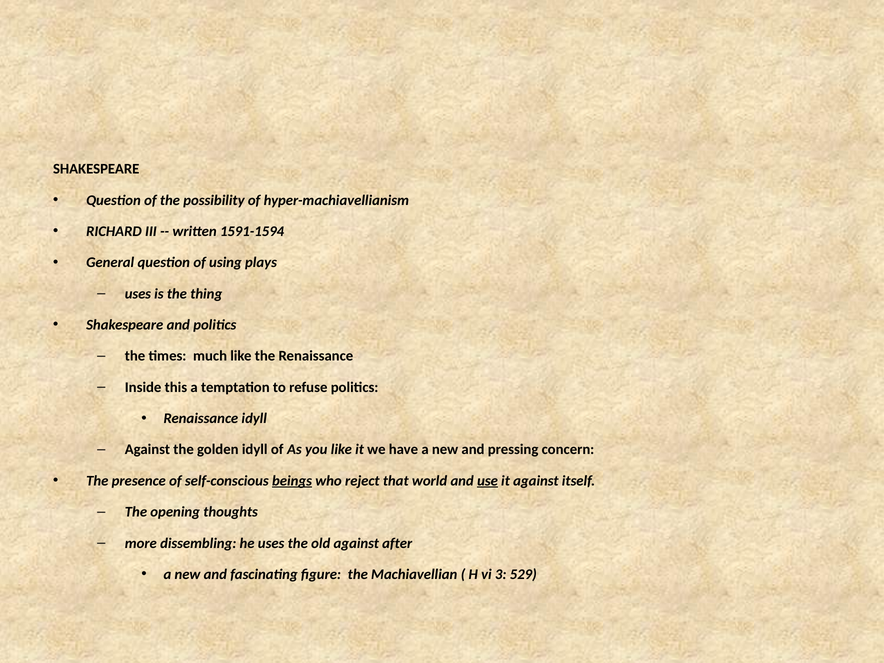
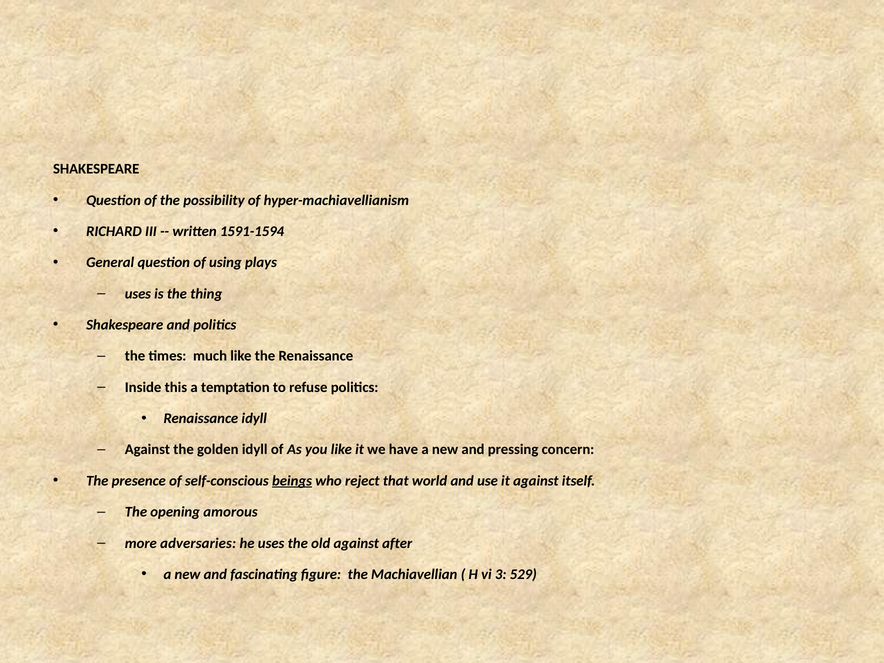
use underline: present -> none (488, 481)
thoughts: thoughts -> amorous (231, 512)
dissembling: dissembling -> adversaries (198, 543)
